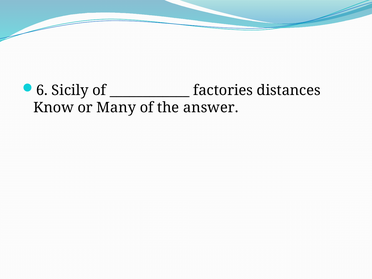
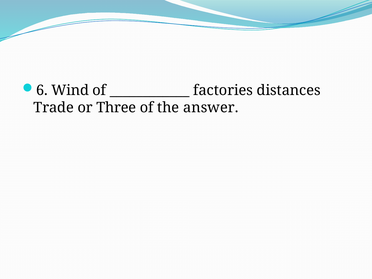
Sicily: Sicily -> Wind (70, 90)
Know: Know -> Trade (54, 108)
Many: Many -> Three (116, 108)
